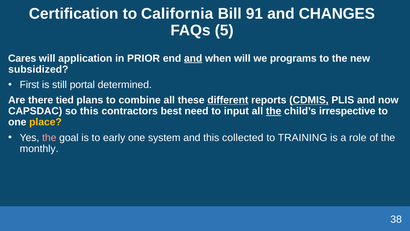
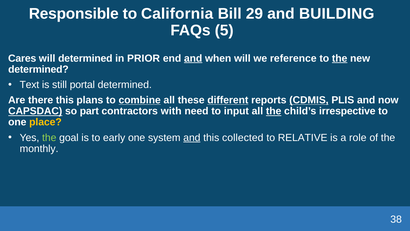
Certification: Certification -> Responsible (74, 14)
91: 91 -> 29 (254, 14)
CHANGES: CHANGES -> BUILDING (337, 14)
will application: application -> determined (85, 58)
programs: programs -> reference (293, 58)
the underline: none -> present (340, 58)
subsidized: subsidized -> determined (38, 69)
First: First -> Text (29, 85)
there tied: tied -> this (65, 100)
combine underline: none -> present (140, 100)
CAPSDAC underline: none -> present (35, 111)
so this: this -> part (89, 111)
best: best -> with (171, 111)
the colour: pink -> light green (49, 137)
and underline: none -> present (192, 137)
TRAINING: TRAINING -> RELATIVE (303, 137)
